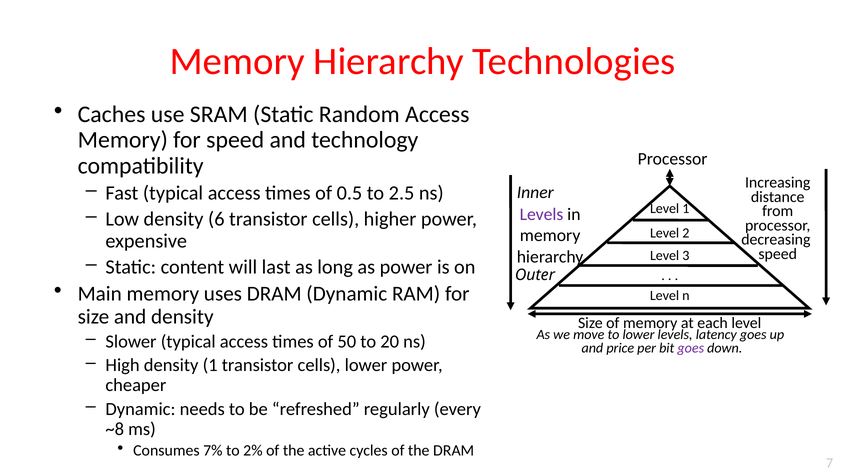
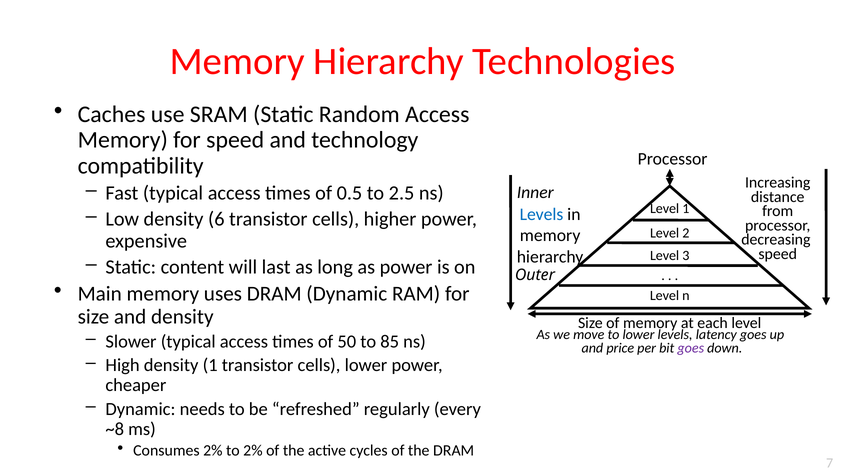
Levels colour: purple -> blue (541, 214)
20: 20 -> 85 (390, 342)
Consumes 7%: 7% -> 2% (213, 450)
